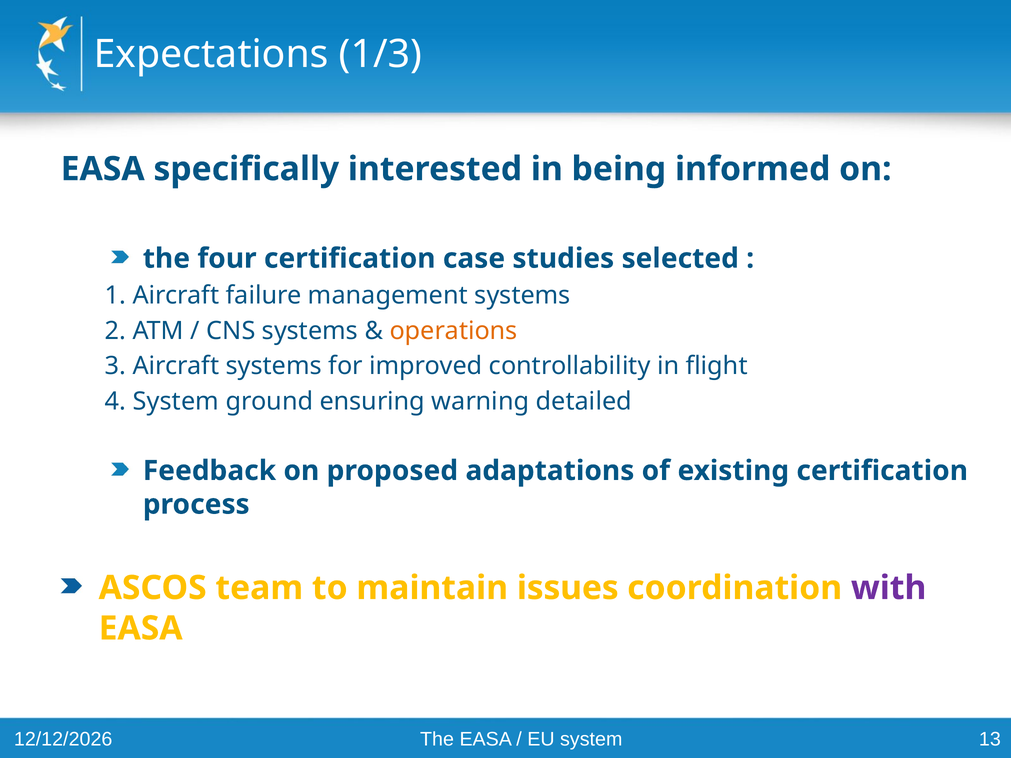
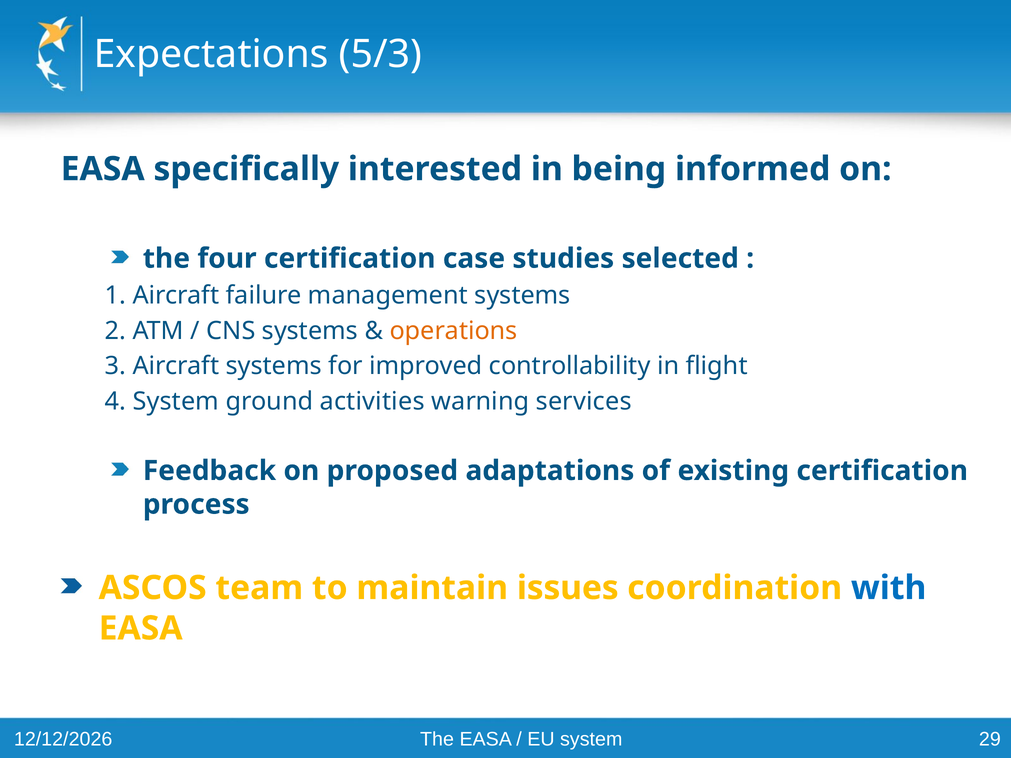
1/3: 1/3 -> 5/3 (380, 54)
ensuring: ensuring -> activities (372, 402)
detailed: detailed -> services (584, 402)
with colour: purple -> blue (889, 588)
13: 13 -> 29 (990, 740)
